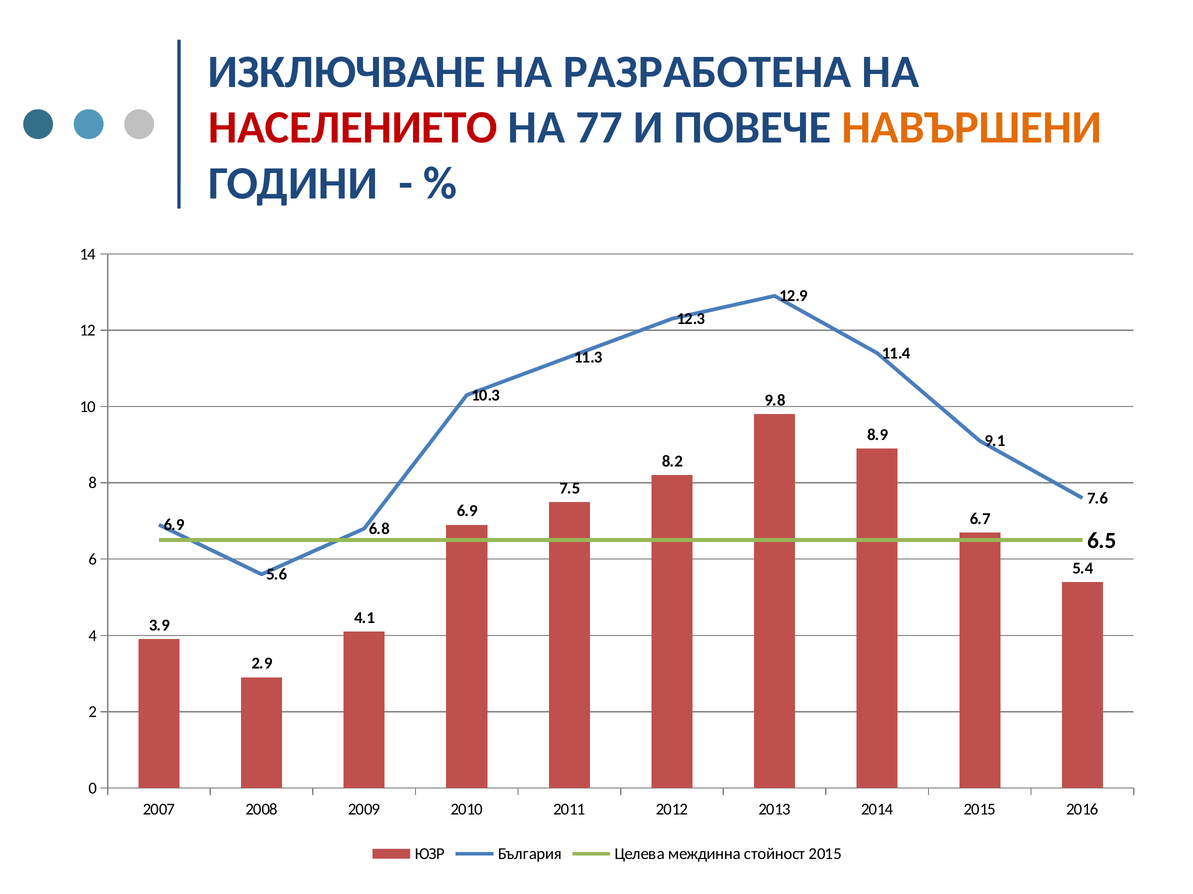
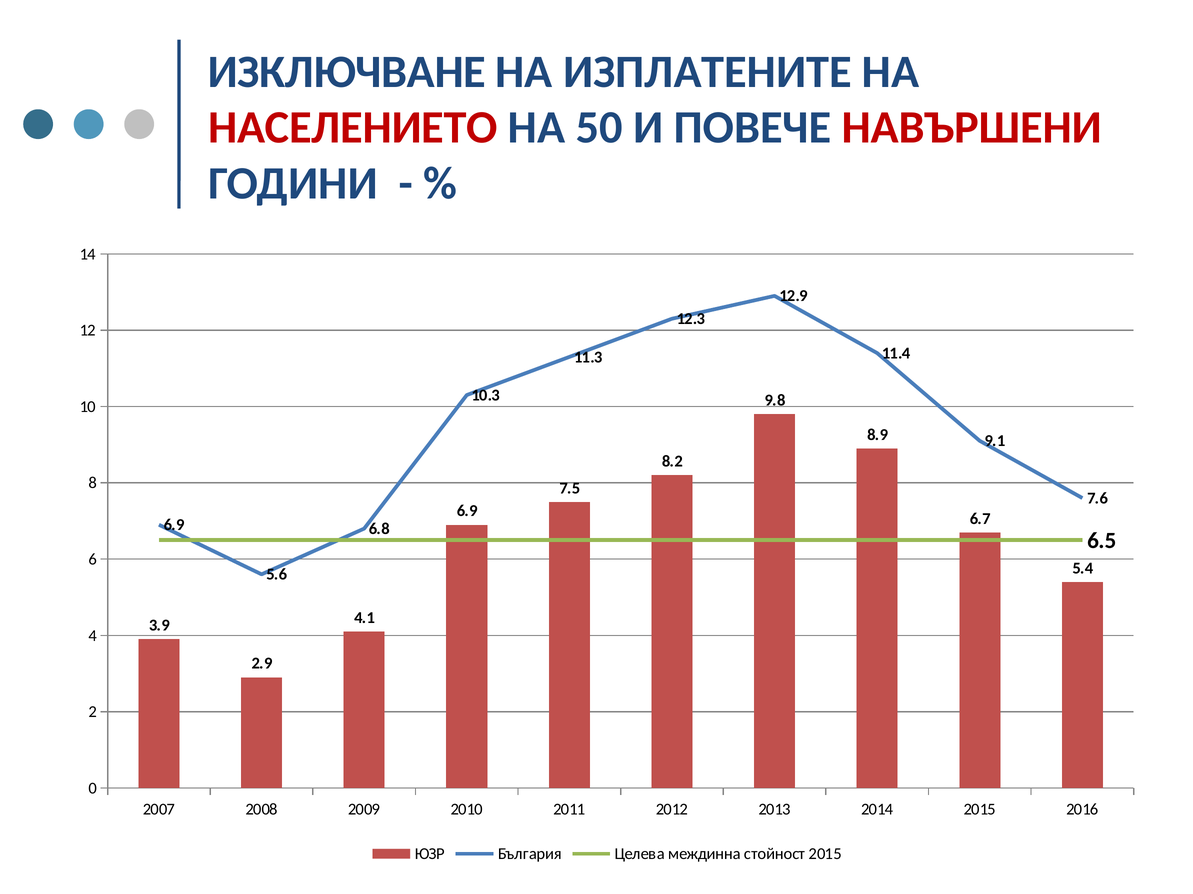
РАЗРАБОТЕНА: РАЗРАБОТЕНА -> ИЗПЛАТЕНИТЕ (707, 72)
77: 77 -> 50 (599, 128)
НАВЪРШЕНИ colour: orange -> red (972, 128)
